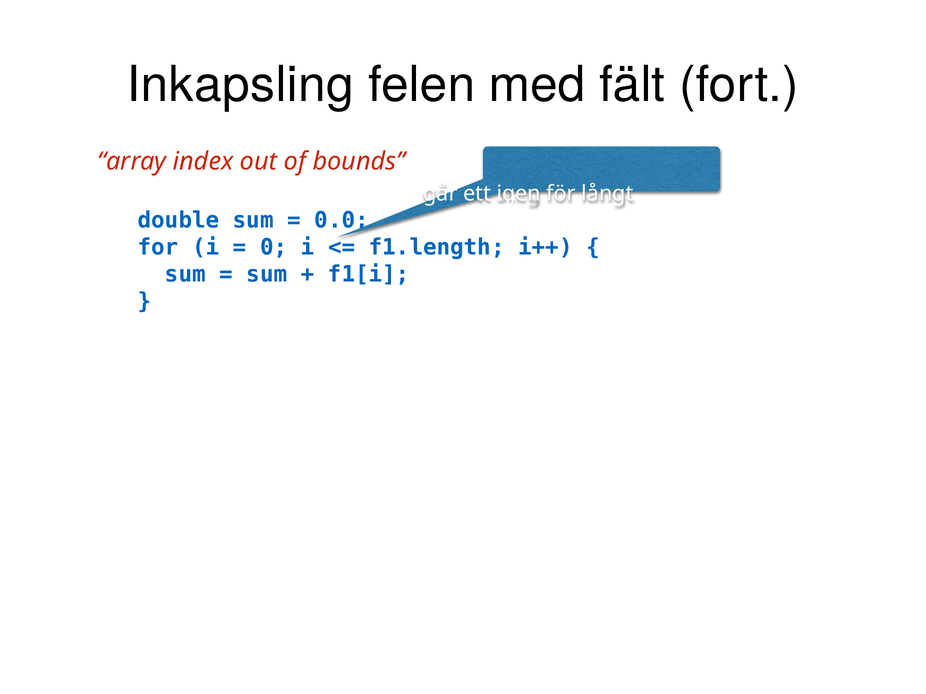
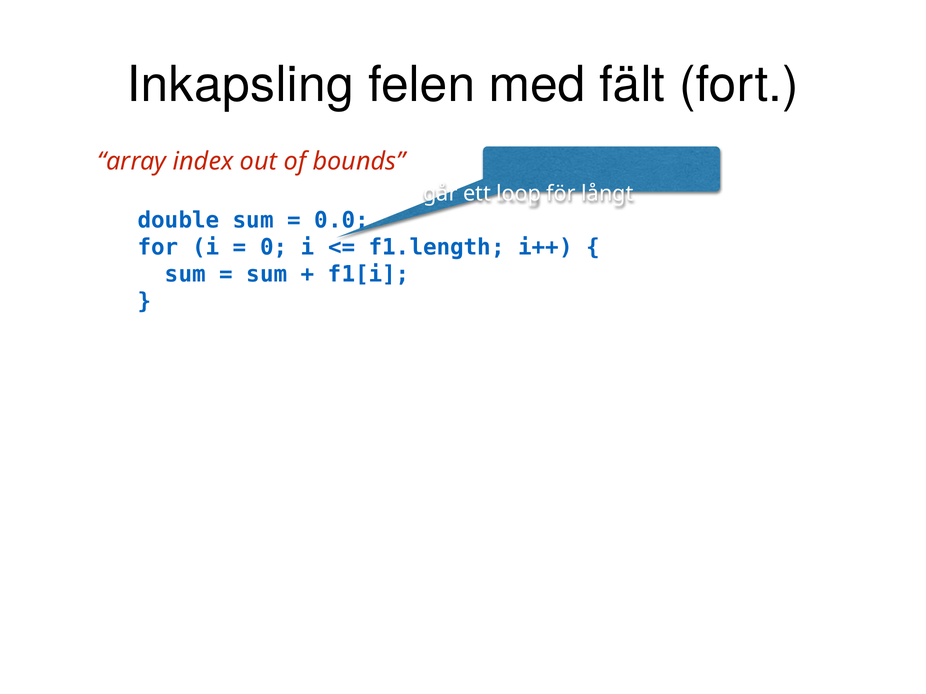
igen: igen -> loop (519, 194)
